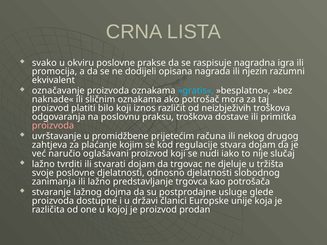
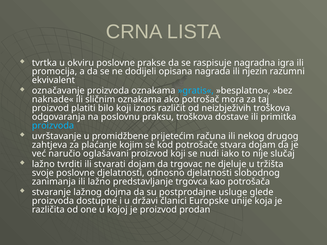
svako: svako -> tvrtka (44, 63)
proizvoda colour: pink -> light blue (53, 126)
regulacije: regulacije -> potrošače (197, 145)
